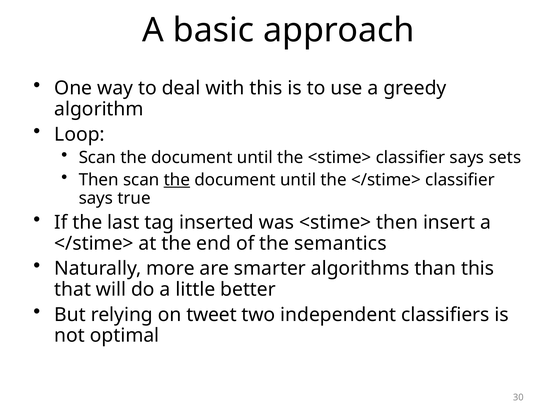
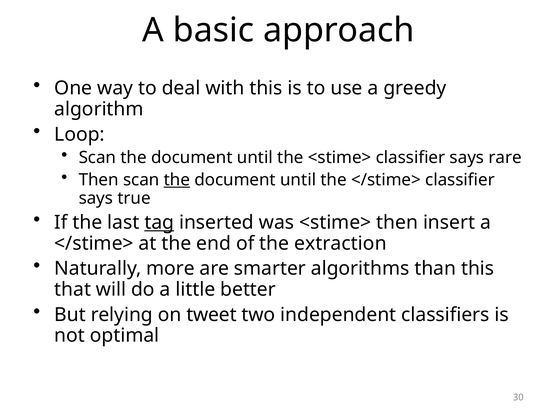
sets: sets -> rare (505, 158)
tag underline: none -> present (159, 223)
semantics: semantics -> extraction (340, 244)
